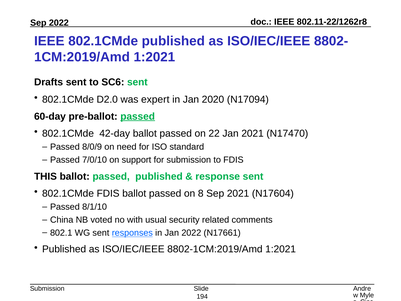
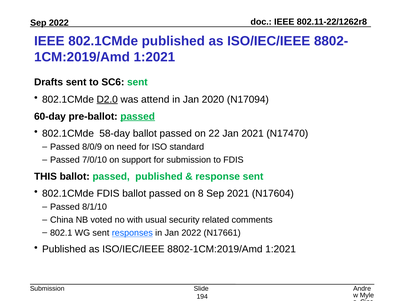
D2.0 underline: none -> present (107, 99)
expert: expert -> attend (155, 99)
42-day: 42-day -> 58-day (115, 133)
